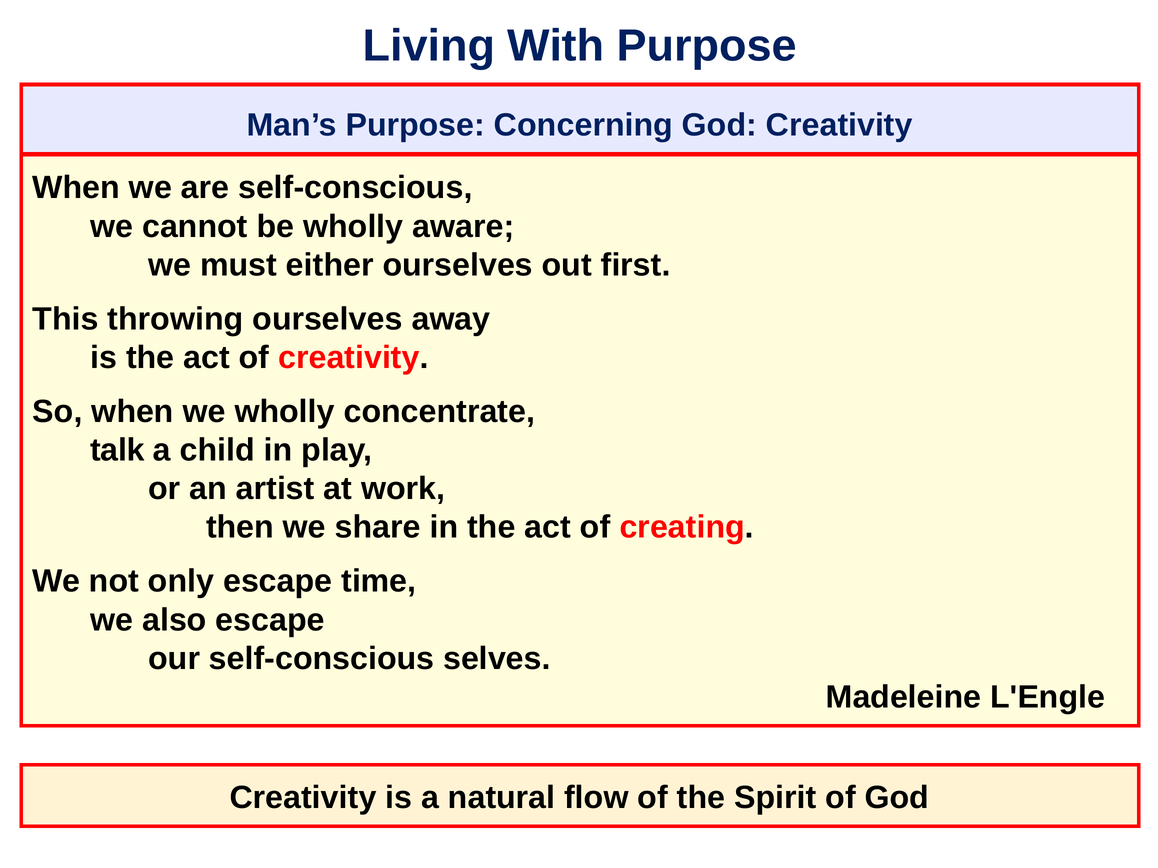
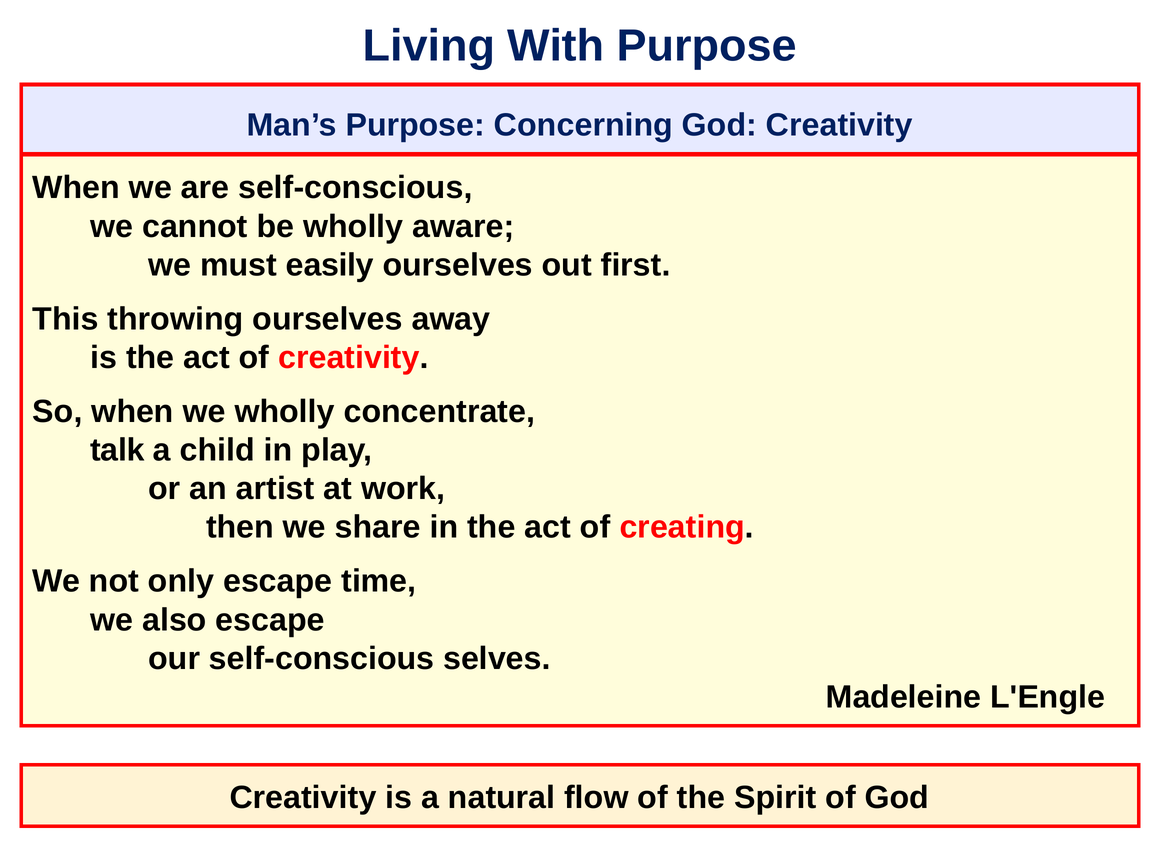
either: either -> easily (330, 265)
